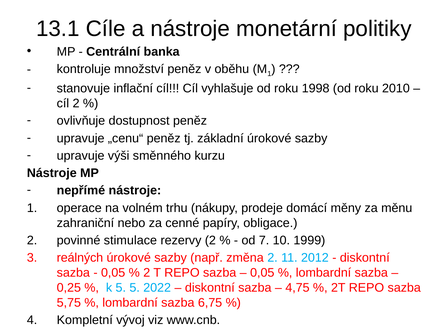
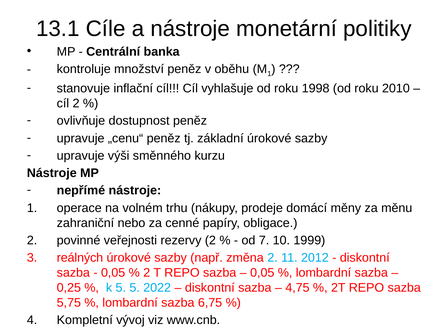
stimulace: stimulace -> veřejnosti (130, 240)
